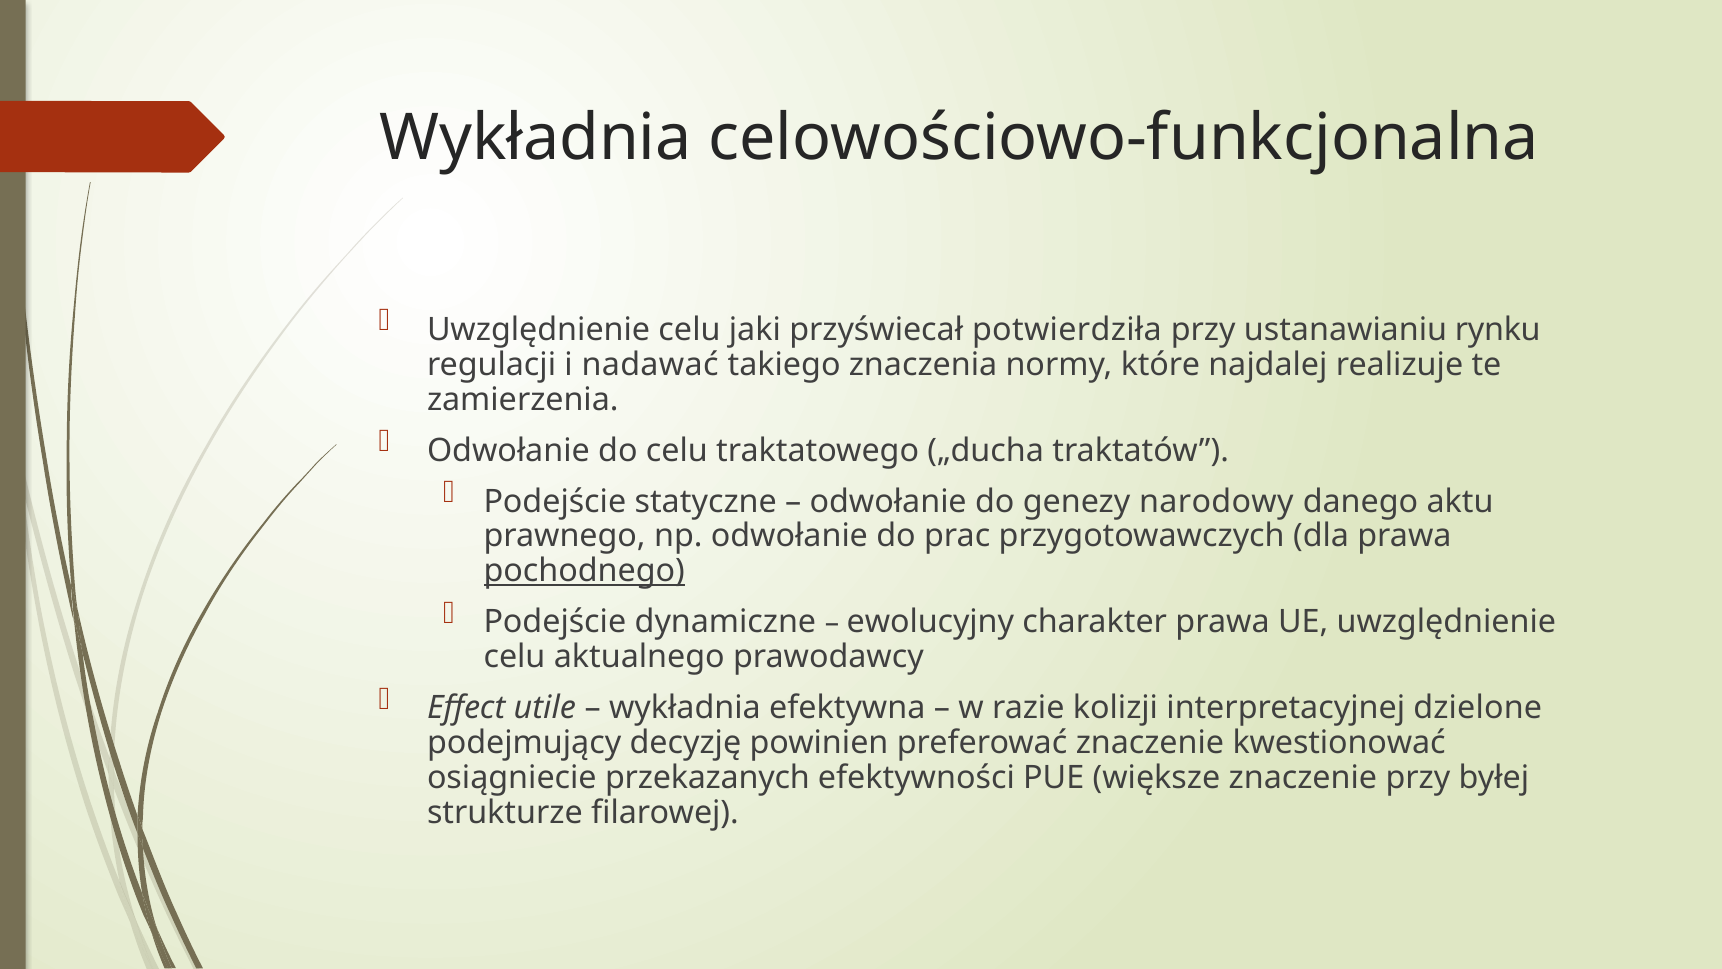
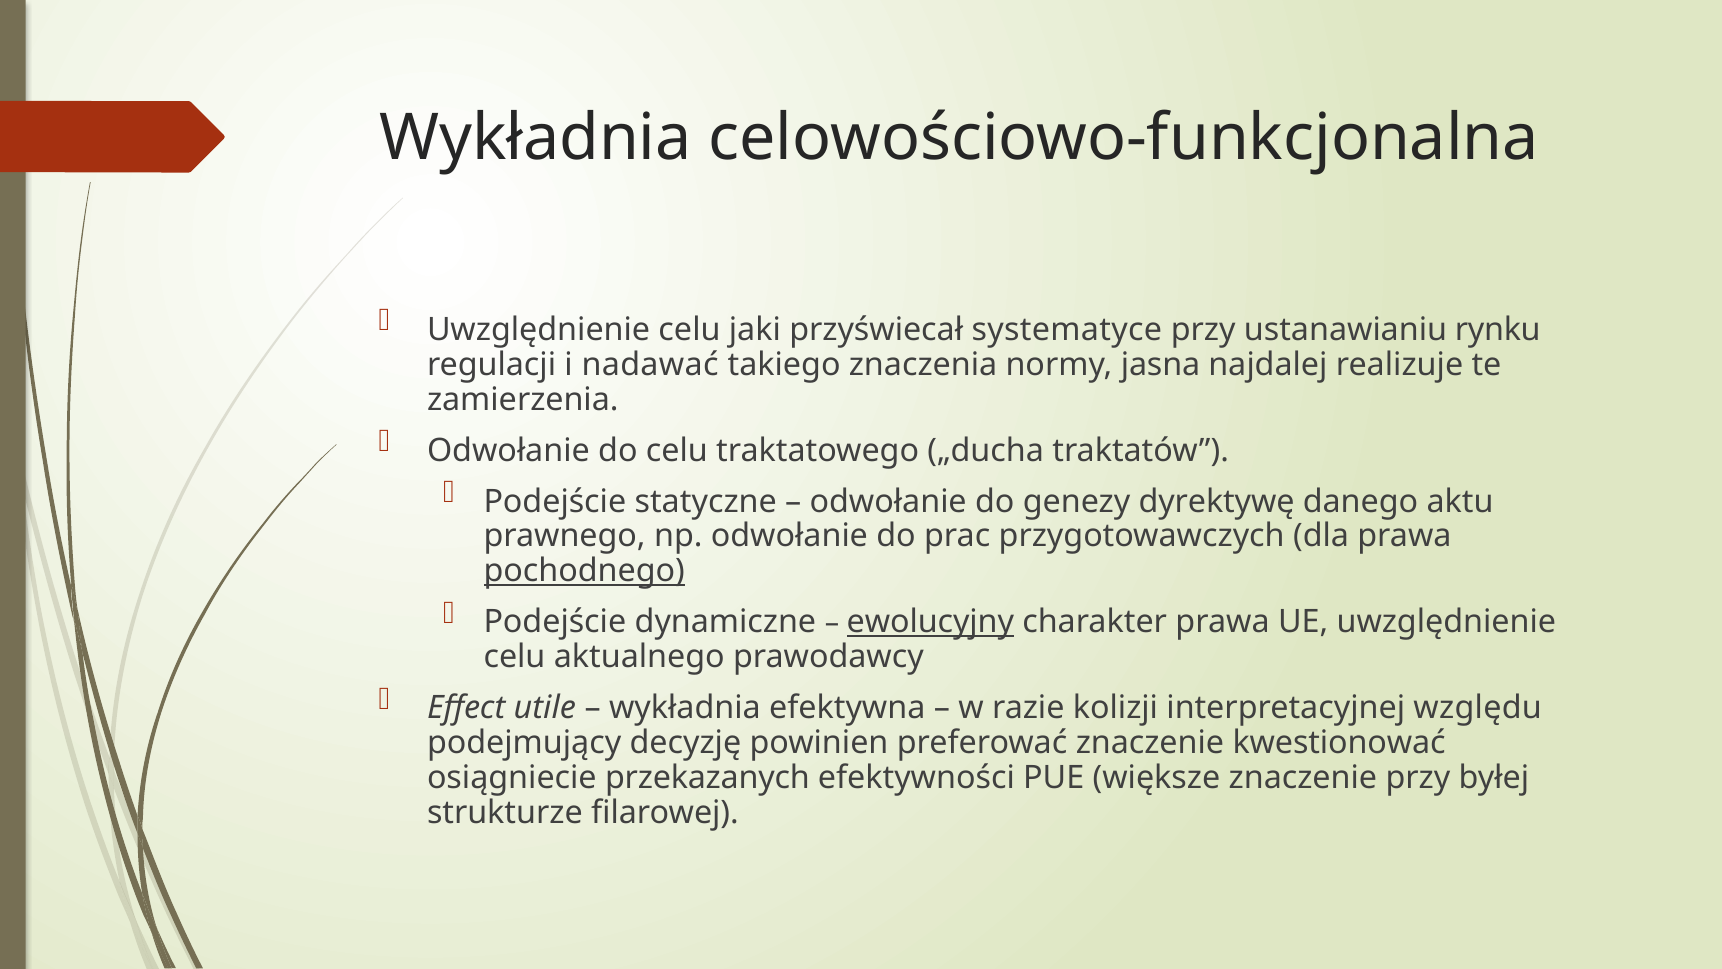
potwierdziła: potwierdziła -> systematyce (1067, 329)
które: które -> jasna (1161, 364)
narodowy: narodowy -> dyrektywę (1217, 501)
ewolucyjny underline: none -> present (930, 622)
dzielone: dzielone -> względu (1478, 708)
